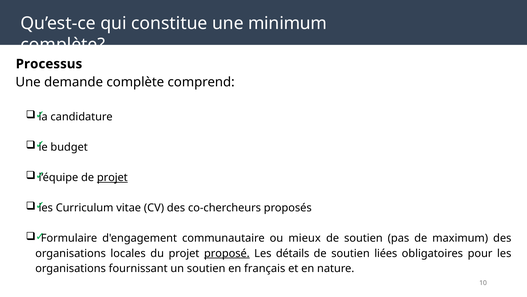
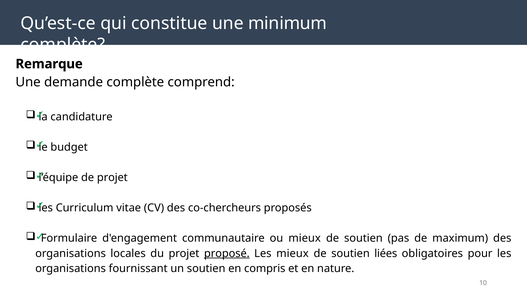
Processus: Processus -> Remarque (49, 64)
projet underline: present -> none (112, 177)
Les détails: détails -> mieux (292, 253)
français: français -> compris (265, 268)
